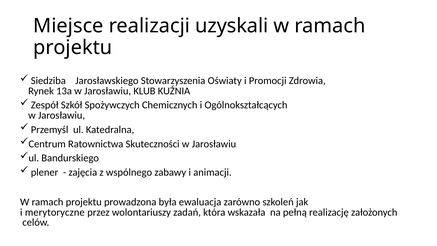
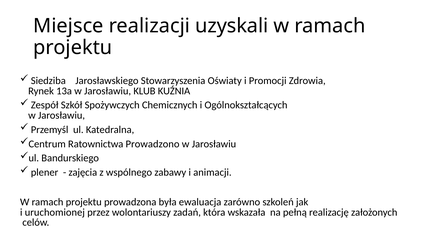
Skuteczności: Skuteczności -> Prowadzono (153, 144)
merytoryczne: merytoryczne -> uruchomionej (55, 212)
